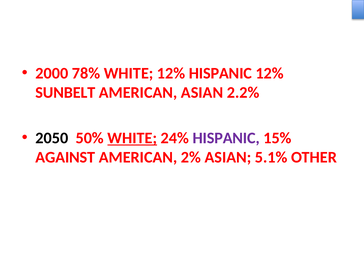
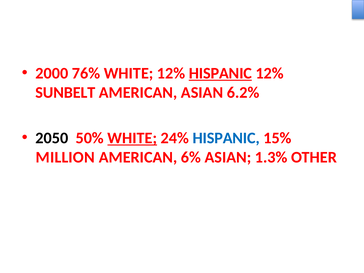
78%: 78% -> 76% (86, 73)
HISPANIC underline: none -> present (220, 73)
2.2%: 2.2% -> 6.2% (243, 93)
HISPANIC colour: purple -> blue (226, 138)
AGAINST: AGAINST -> MILLION (65, 157)
2%: 2% -> 6% (191, 157)
5.1%: 5.1% -> 1.3% (271, 157)
